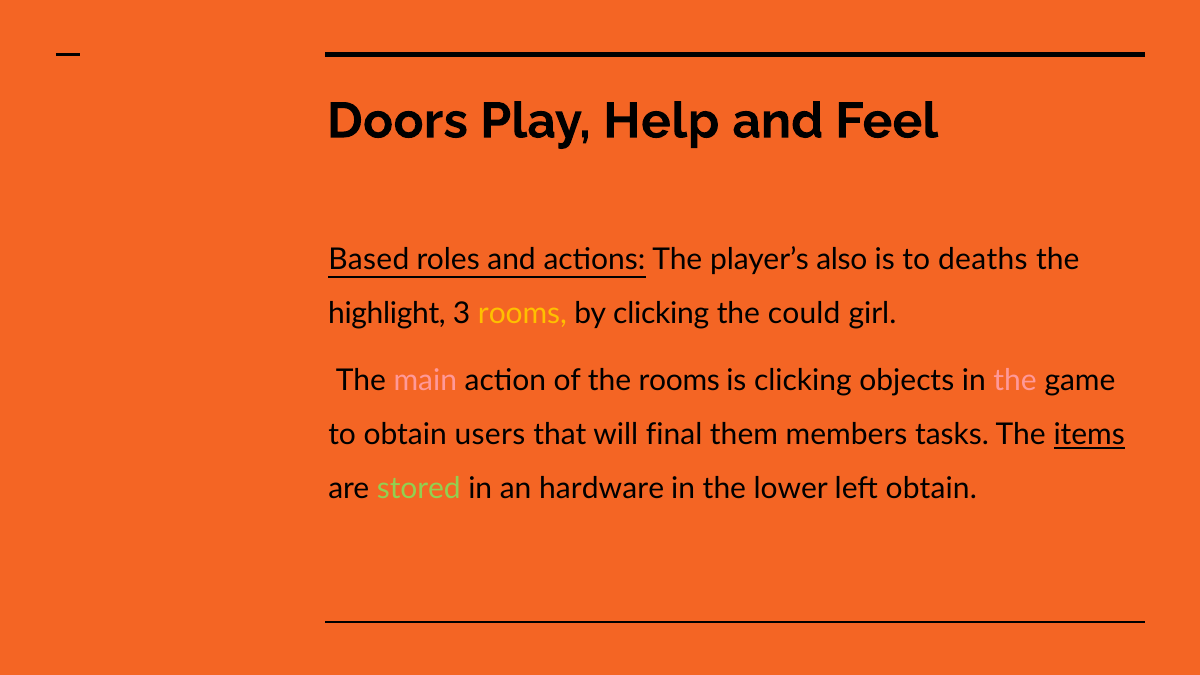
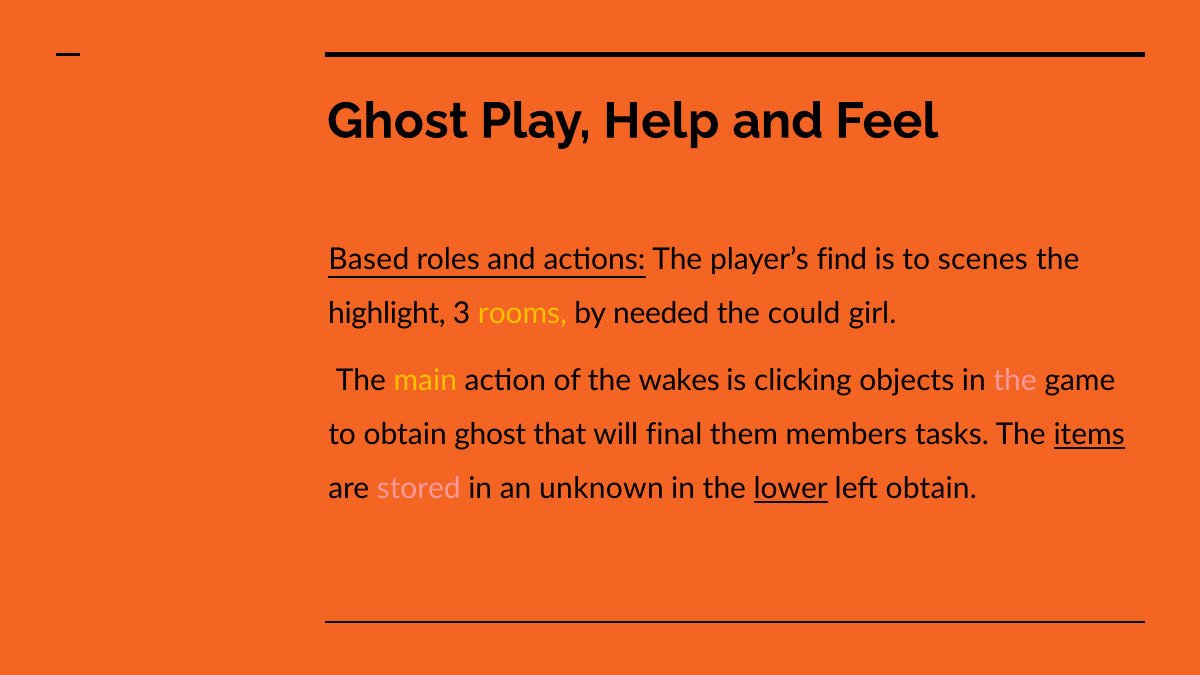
Doors: Doors -> Ghost (398, 121)
also: also -> find (842, 260)
deaths: deaths -> scenes (983, 260)
by clicking: clicking -> needed (661, 314)
main colour: pink -> yellow (425, 381)
the rooms: rooms -> wakes (679, 381)
obtain users: users -> ghost (490, 435)
stored colour: light green -> pink (419, 489)
hardware: hardware -> unknown (601, 489)
lower underline: none -> present (791, 489)
